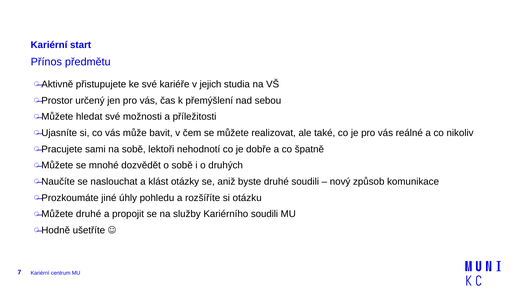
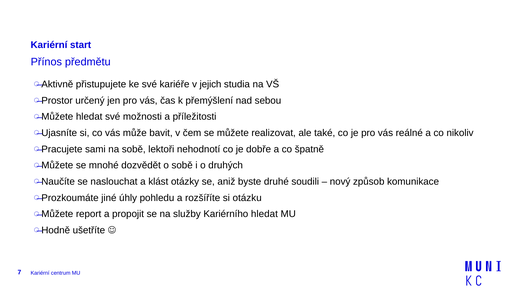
druhé: druhé -> report (89, 214)
Kariérního soudili: soudili -> hledat (264, 214)
